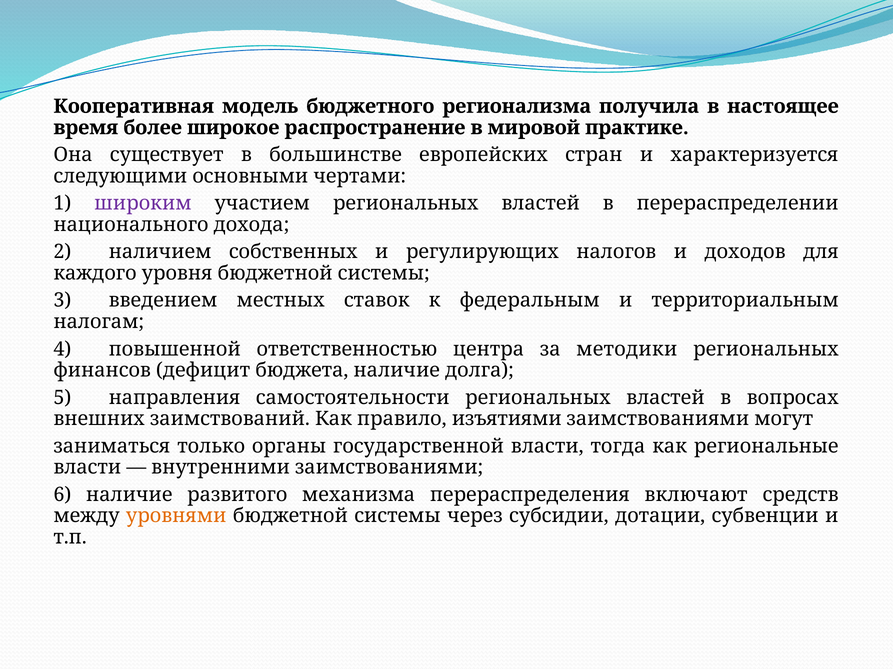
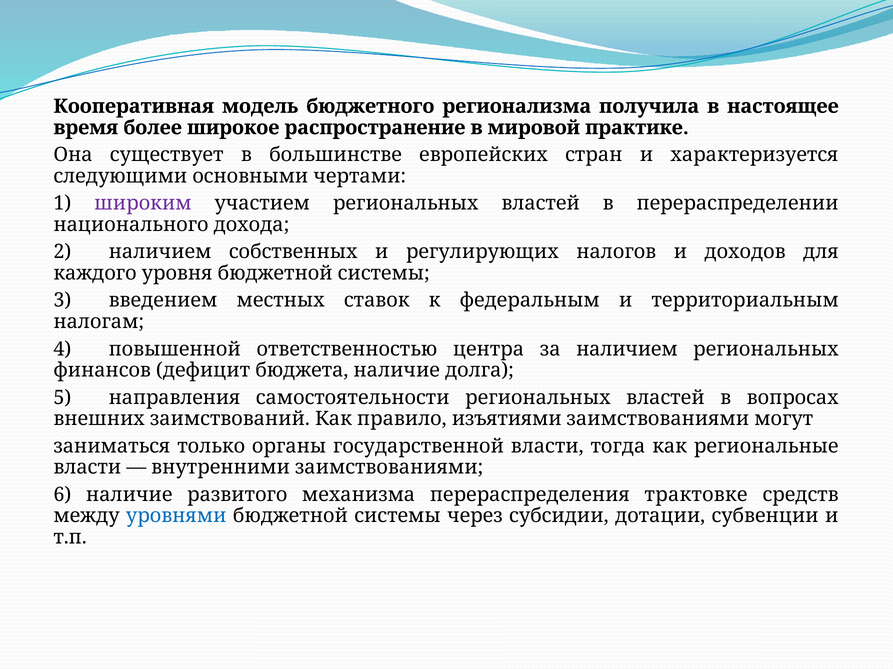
за методики: методики -> наличием (627, 349)
включают: включают -> трактовке (696, 495)
уровнями colour: orange -> blue (176, 517)
